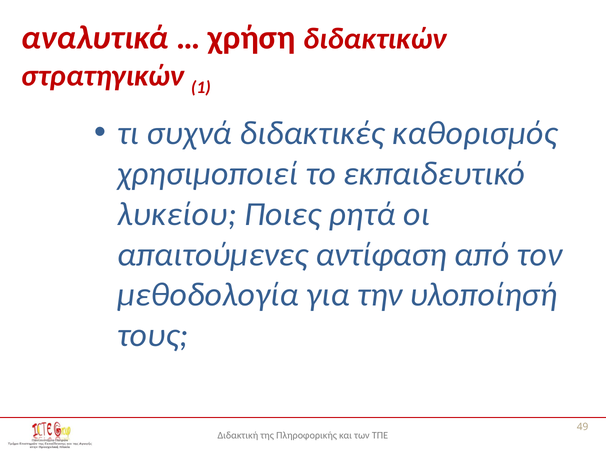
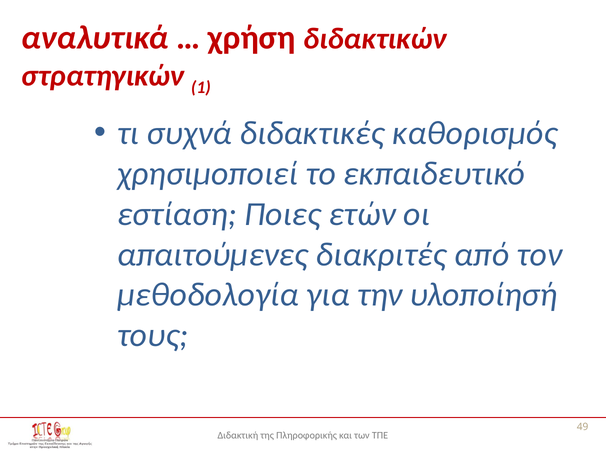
λυκείου: λυκείου -> εστίαση (177, 214)
ρητά: ρητά -> ετών (362, 214)
αντίφαση: αντίφαση -> διακριτές (381, 255)
